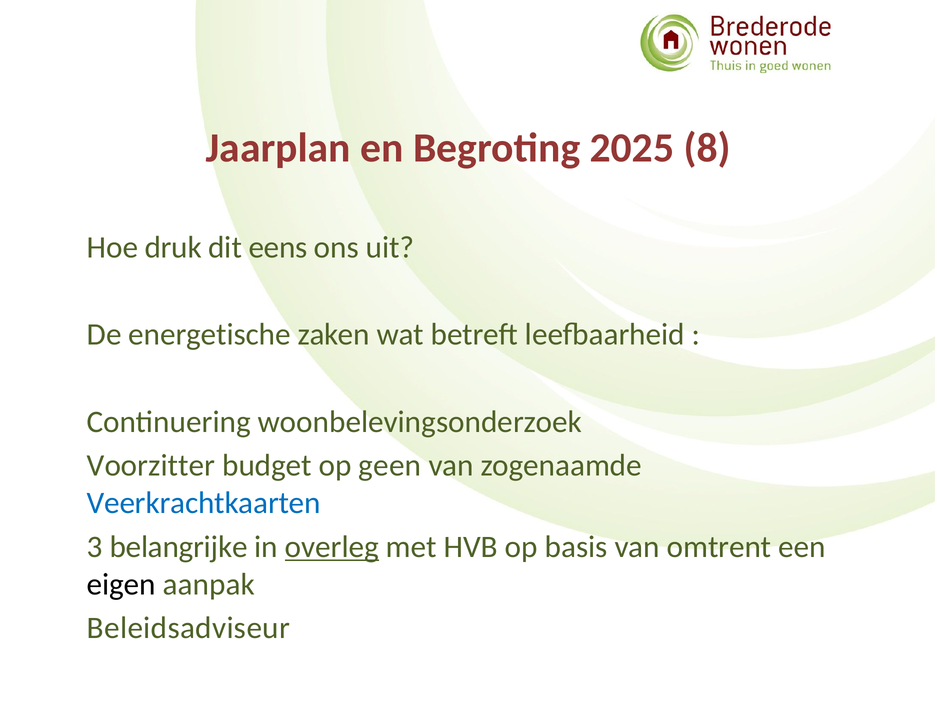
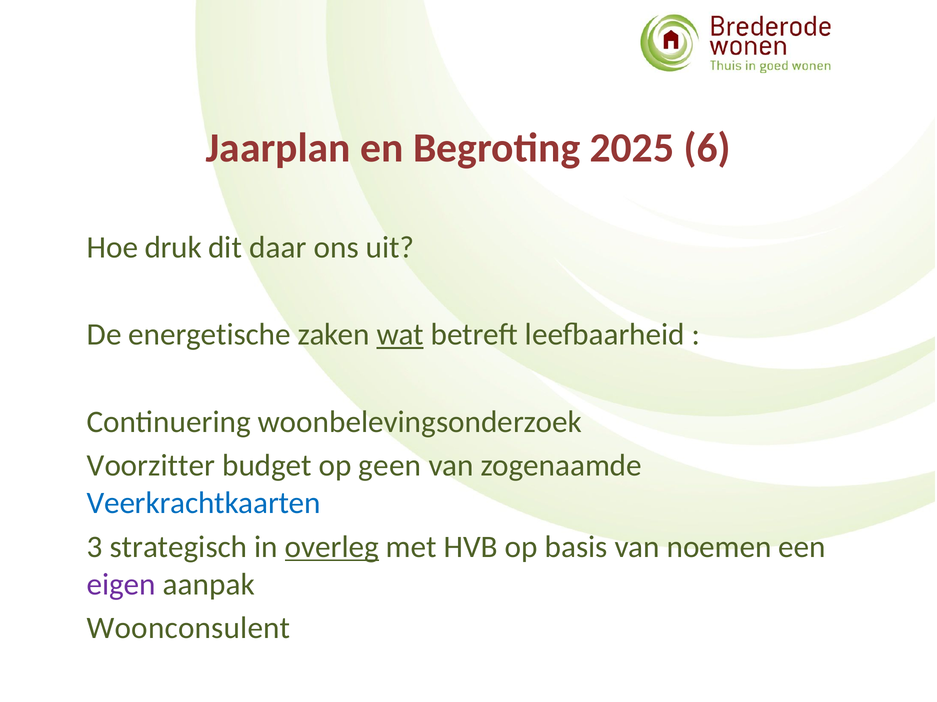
8: 8 -> 6 (707, 148)
eens: eens -> daar (278, 248)
wat underline: none -> present (400, 335)
belangrijke: belangrijke -> strategisch (178, 547)
omtrent: omtrent -> noemen (719, 547)
eigen colour: black -> purple (121, 585)
Beleidsadviseur: Beleidsadviseur -> Woonconsulent (189, 629)
